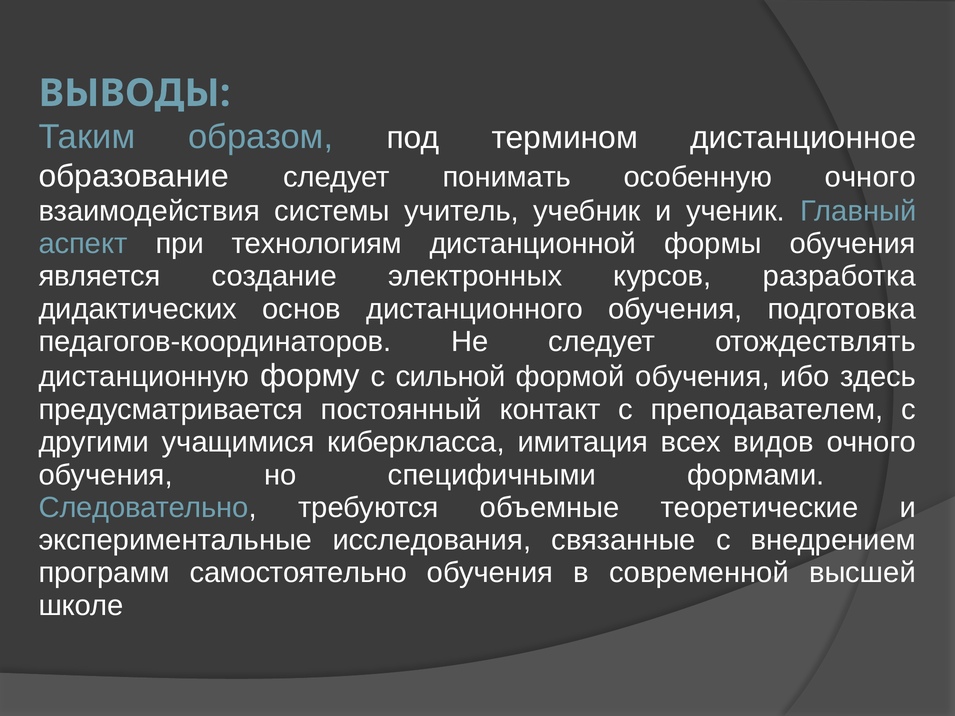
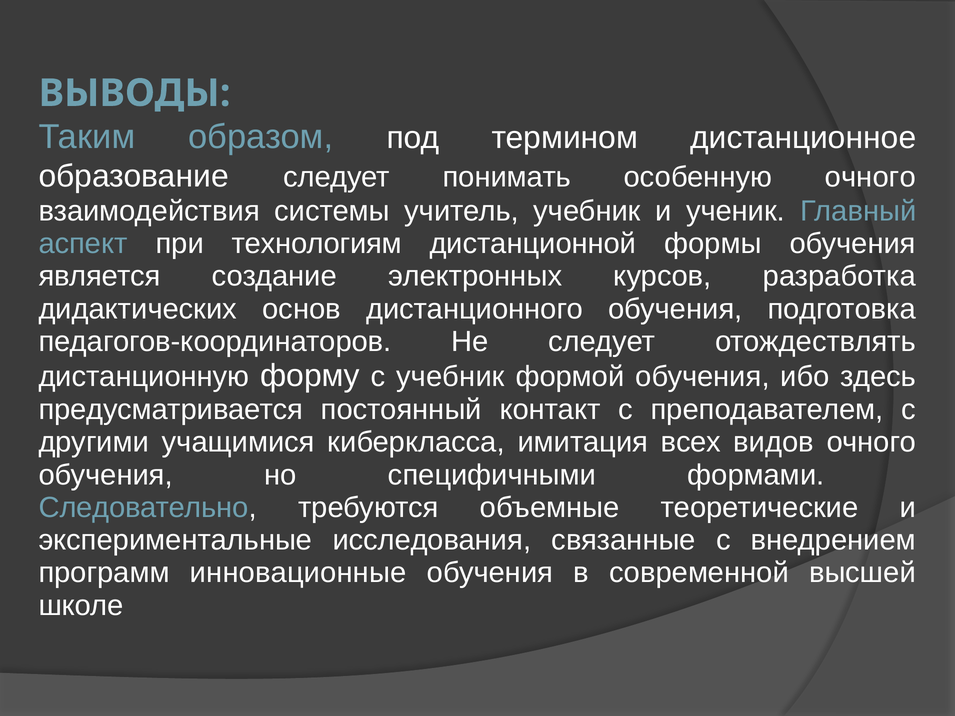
с сильной: сильной -> учебник (450, 377)
самостоятельно: самостоятельно -> инновационные (298, 573)
